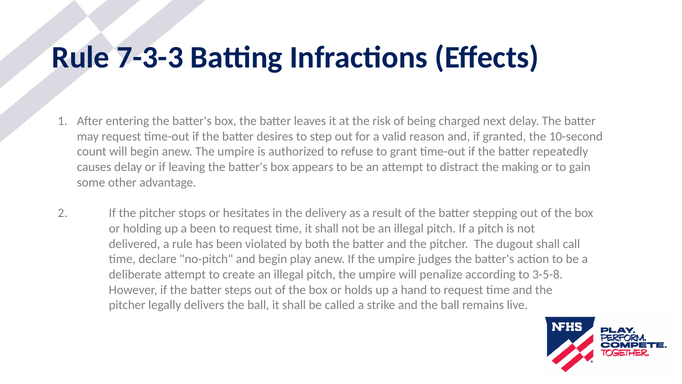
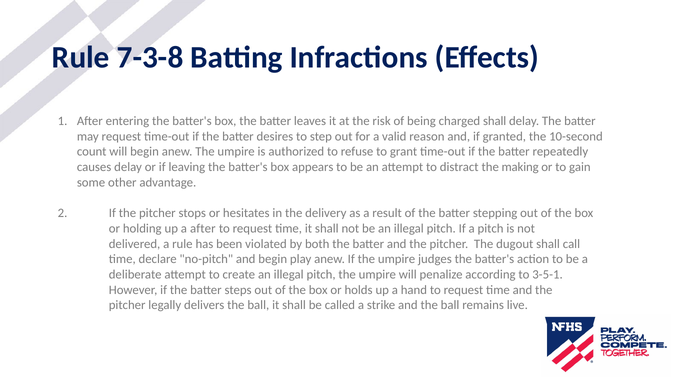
7-3-3: 7-3-3 -> 7-3-8 (150, 57)
charged next: next -> shall (495, 121)
a been: been -> after (203, 228)
3-5-8: 3-5-8 -> 3-5-1 (548, 274)
